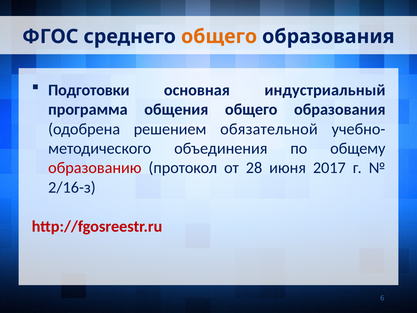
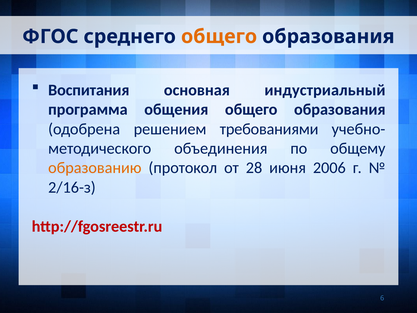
Подготовки: Подготовки -> Воспитания (89, 90)
обязательной: обязательной -> требованиями (269, 129)
образованию colour: red -> orange (95, 168)
2017: 2017 -> 2006 (329, 168)
